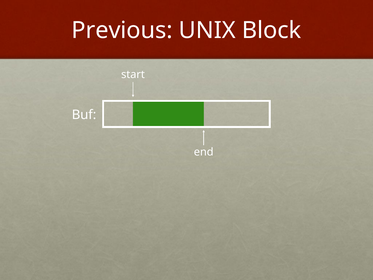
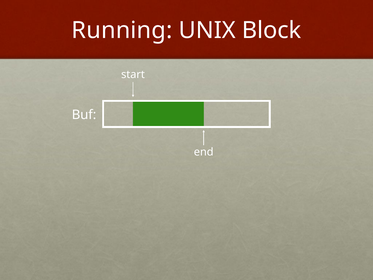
Previous: Previous -> Running (122, 30)
